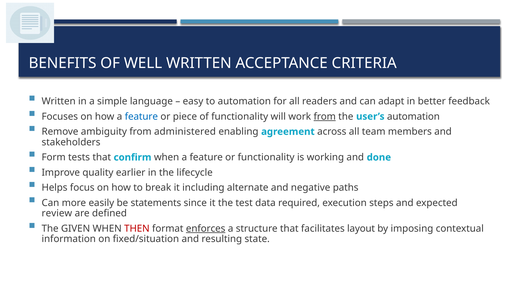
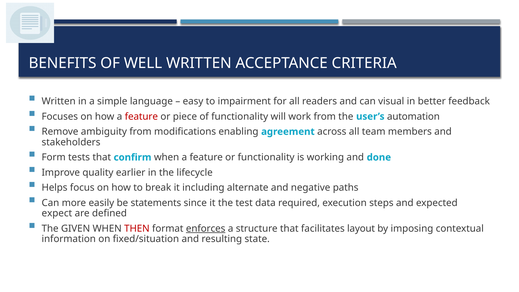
to automation: automation -> impairment (244, 101)
adapt: adapt -> visual (391, 101)
feature colour: blue -> red (141, 116)
from underline: present -> none (325, 116)
administered: administered -> modifications (185, 132)
review: review -> expect (57, 213)
